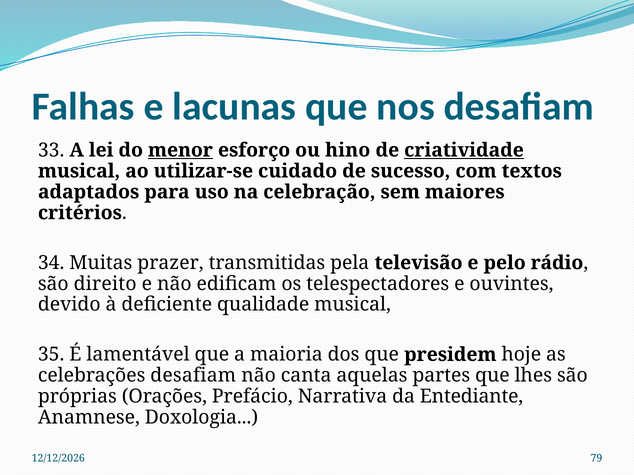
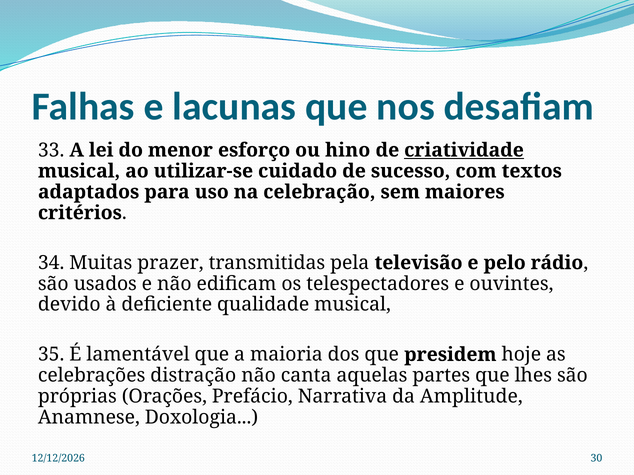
menor underline: present -> none (180, 150)
direito: direito -> usados (105, 284)
celebrações desafiam: desafiam -> distração (193, 376)
Entediante: Entediante -> Amplitude (471, 397)
79: 79 -> 30 (596, 459)
